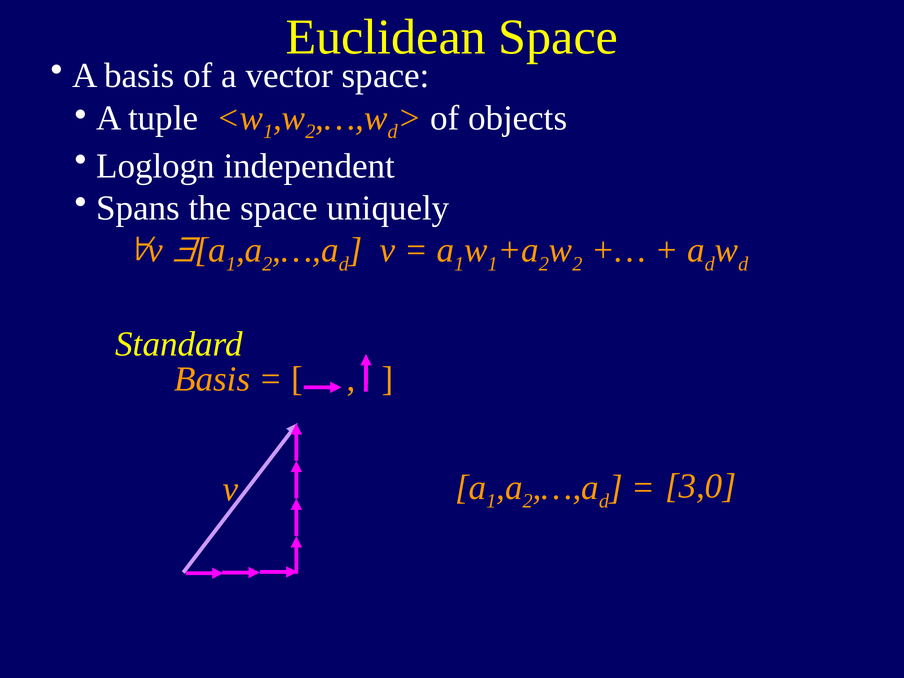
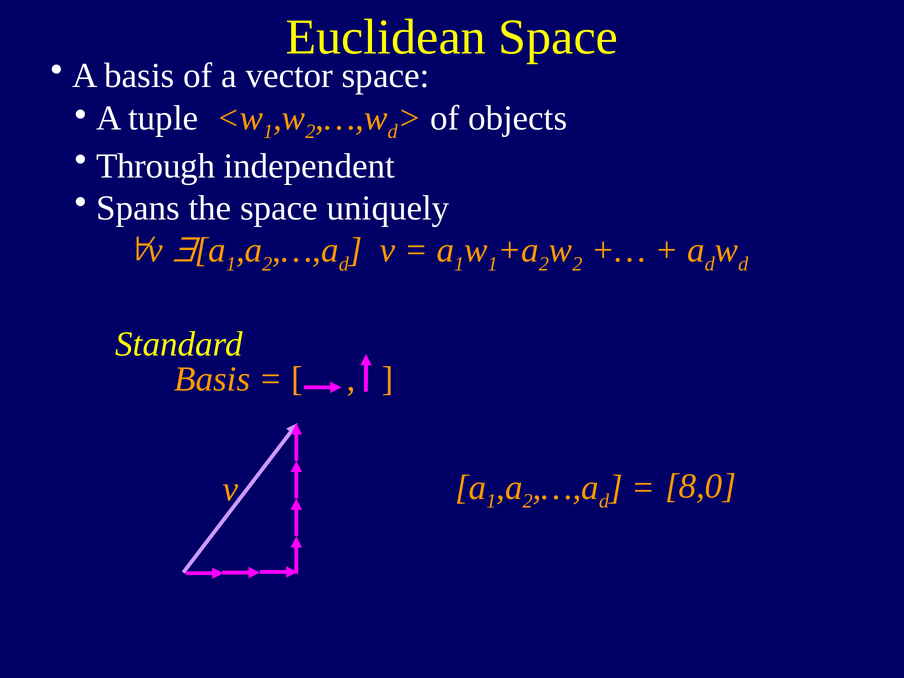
Loglogn: Loglogn -> Through (156, 166)
3,0: 3,0 -> 8,0 (701, 486)
